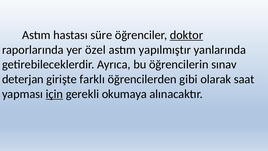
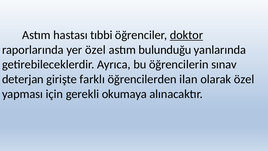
süre: süre -> tıbbi (101, 35)
yapılmıştır: yapılmıştır -> bulunduğu (165, 50)
gibi: gibi -> ilan (188, 79)
olarak saat: saat -> özel (244, 79)
için underline: present -> none (54, 94)
